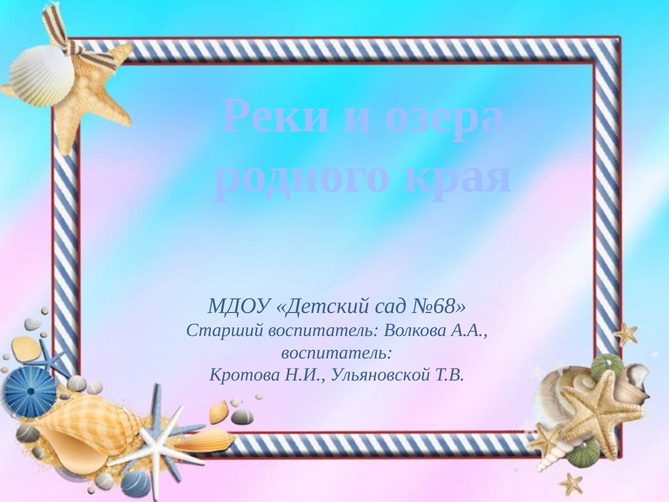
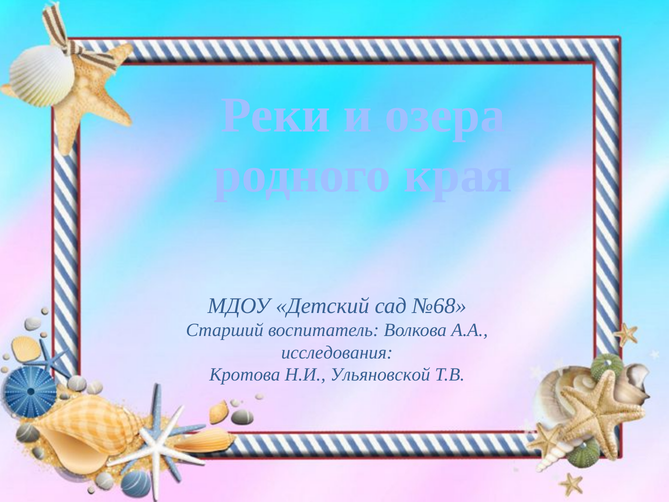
воспитатель: воспитатель -> исследования (337, 352)
